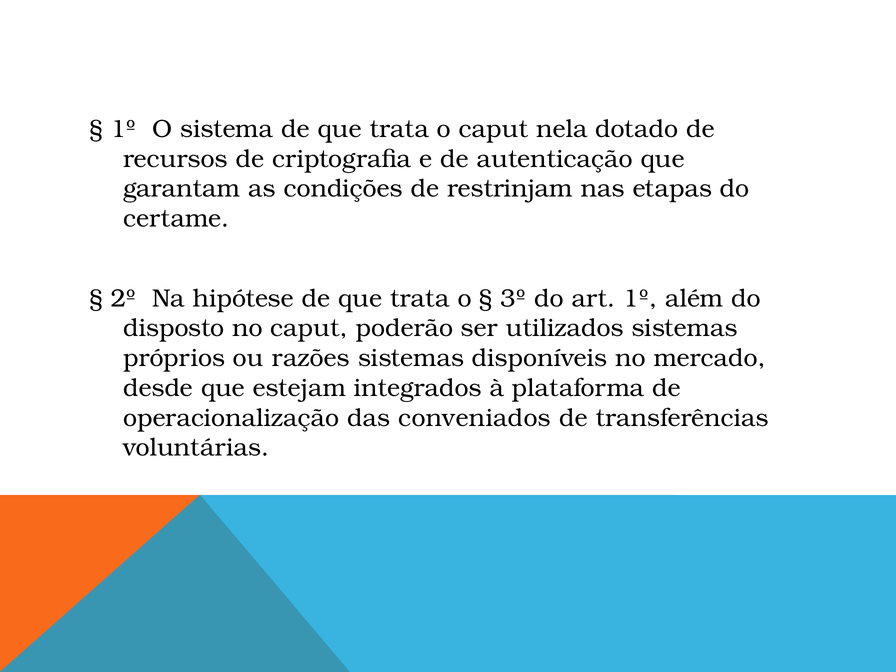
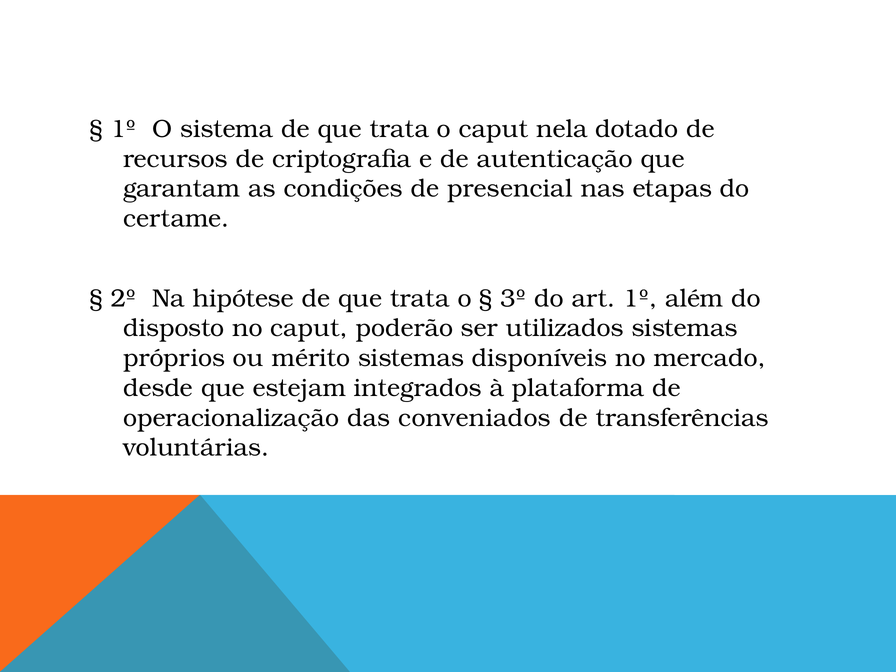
restrinjam: restrinjam -> presencial (510, 189)
razões: razões -> mérito (311, 358)
